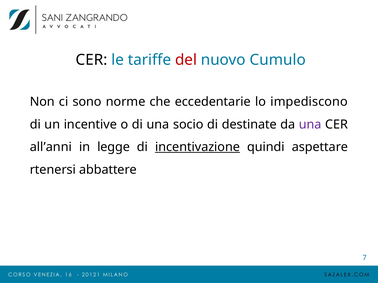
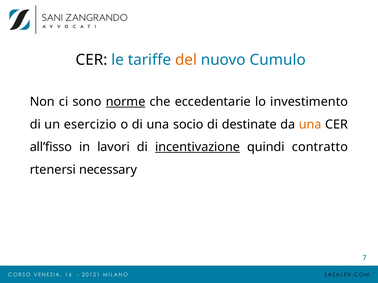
del colour: red -> orange (186, 60)
norme underline: none -> present (126, 102)
impediscono: impediscono -> investimento (309, 102)
incentive: incentive -> esercizio (90, 125)
una colour: purple -> orange (310, 125)
all’anni: all’anni -> all’fisso (51, 147)
legge: legge -> lavori (114, 147)
aspettare: aspettare -> contratto (320, 147)
abbattere: abbattere -> necessary (108, 170)
